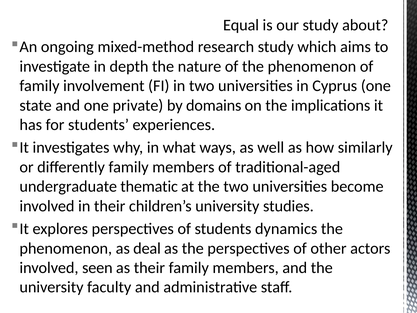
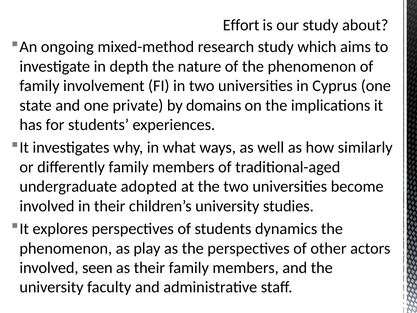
Equal: Equal -> Effort (241, 25)
thematic: thematic -> adopted (149, 186)
deal: deal -> play (147, 248)
